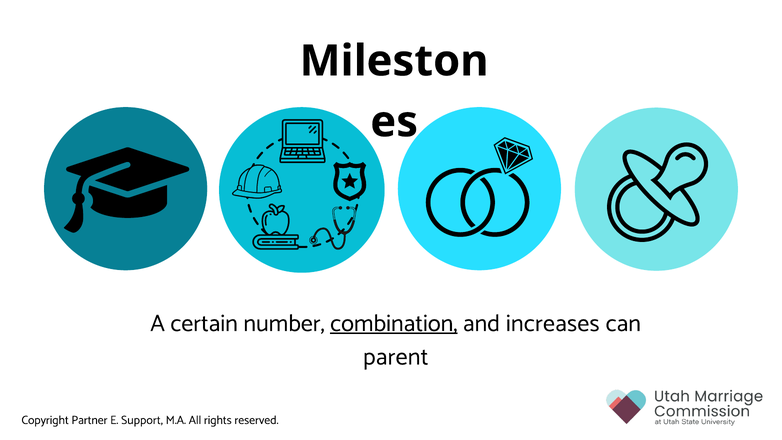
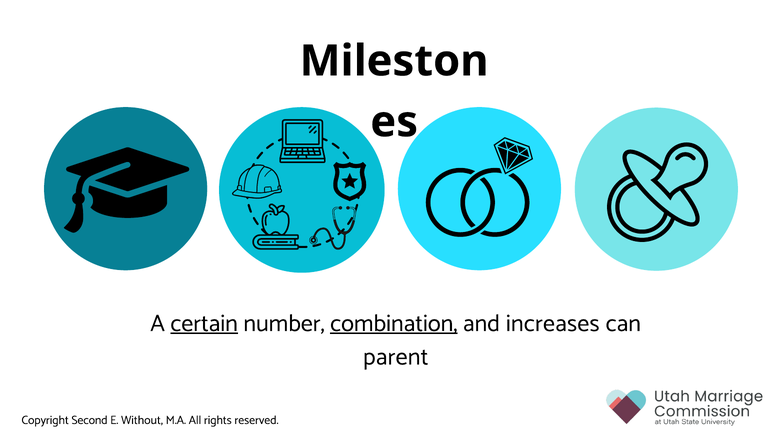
certain underline: none -> present (204, 323)
Partner: Partner -> Second (89, 420)
Support: Support -> Without (142, 420)
